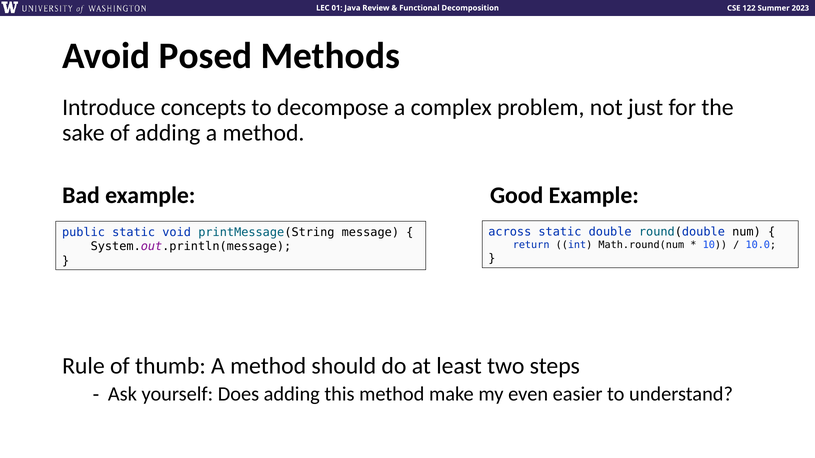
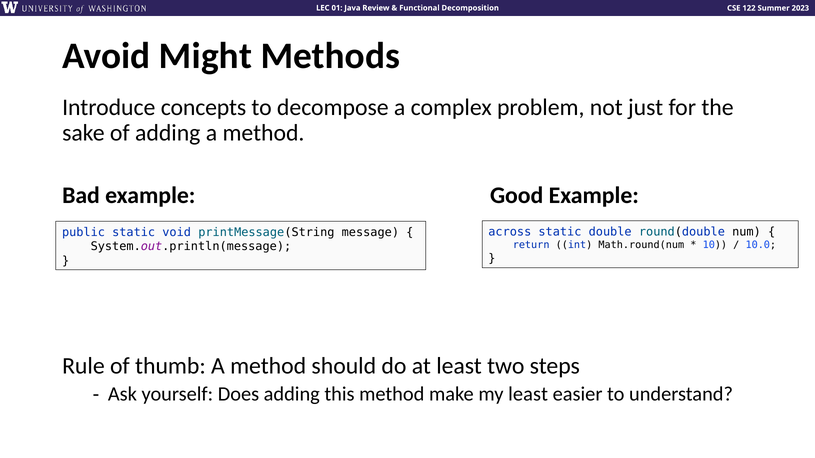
Posed: Posed -> Might (205, 56)
my even: even -> least (528, 394)
